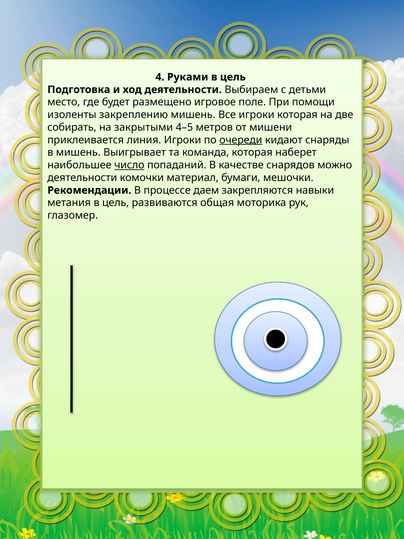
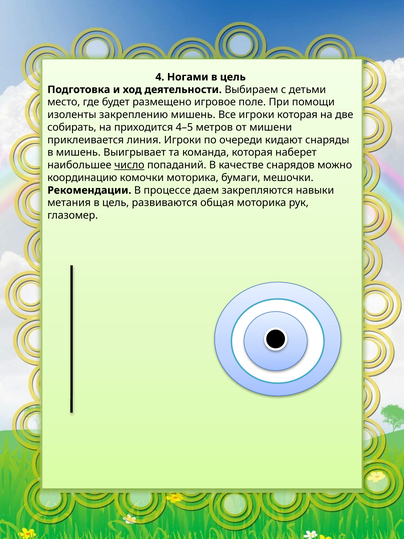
Руками: Руками -> Ногами (188, 77)
закрытыми: закрытыми -> приходится (144, 127)
очереди underline: present -> none (241, 140)
деятельности: деятельности -> координацию (82, 178)
комочки материал: материал -> моторика (193, 178)
